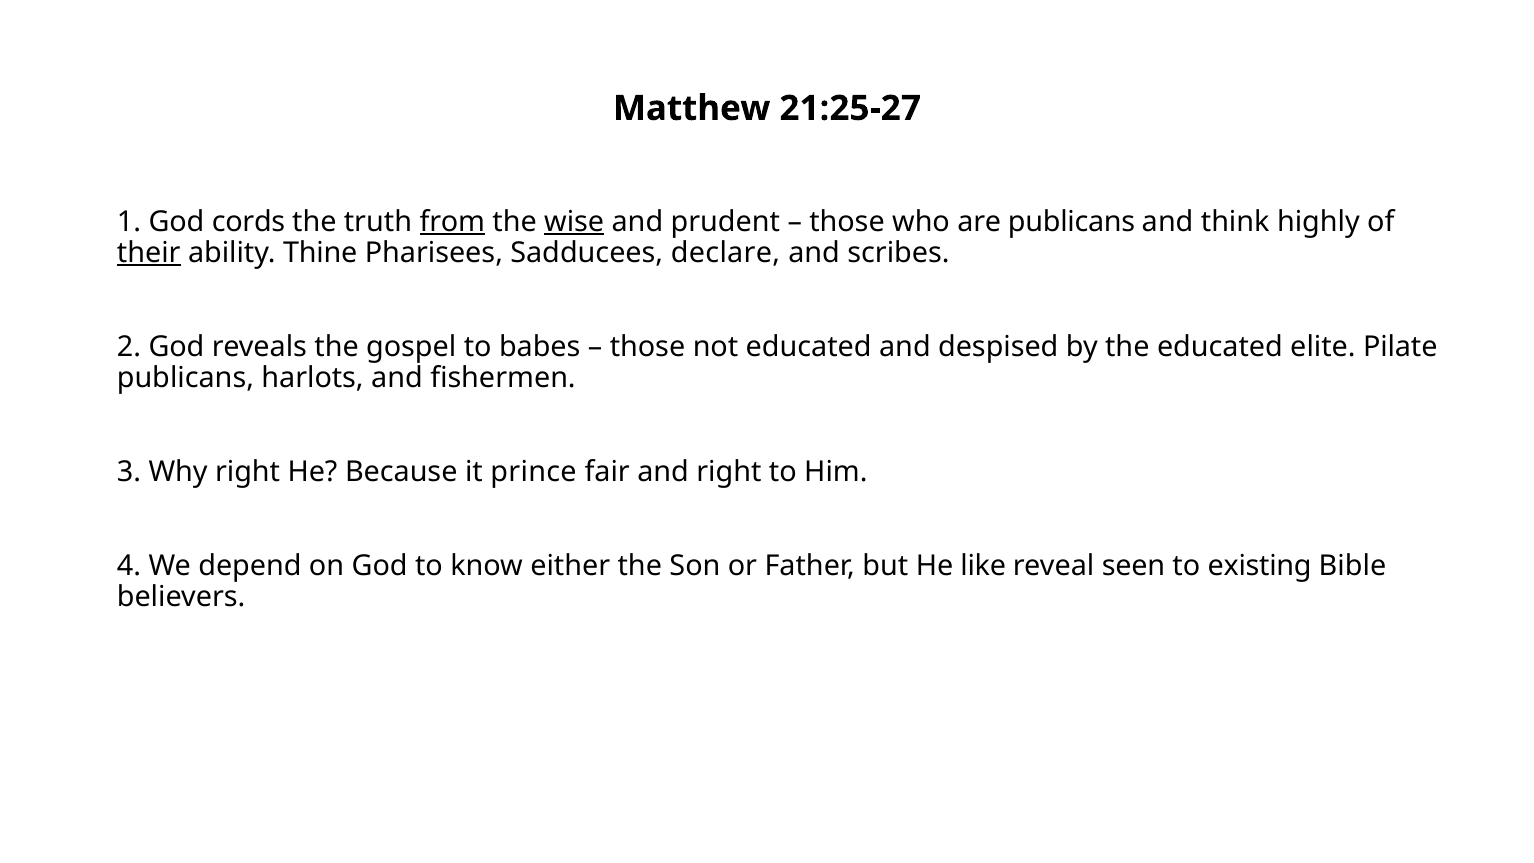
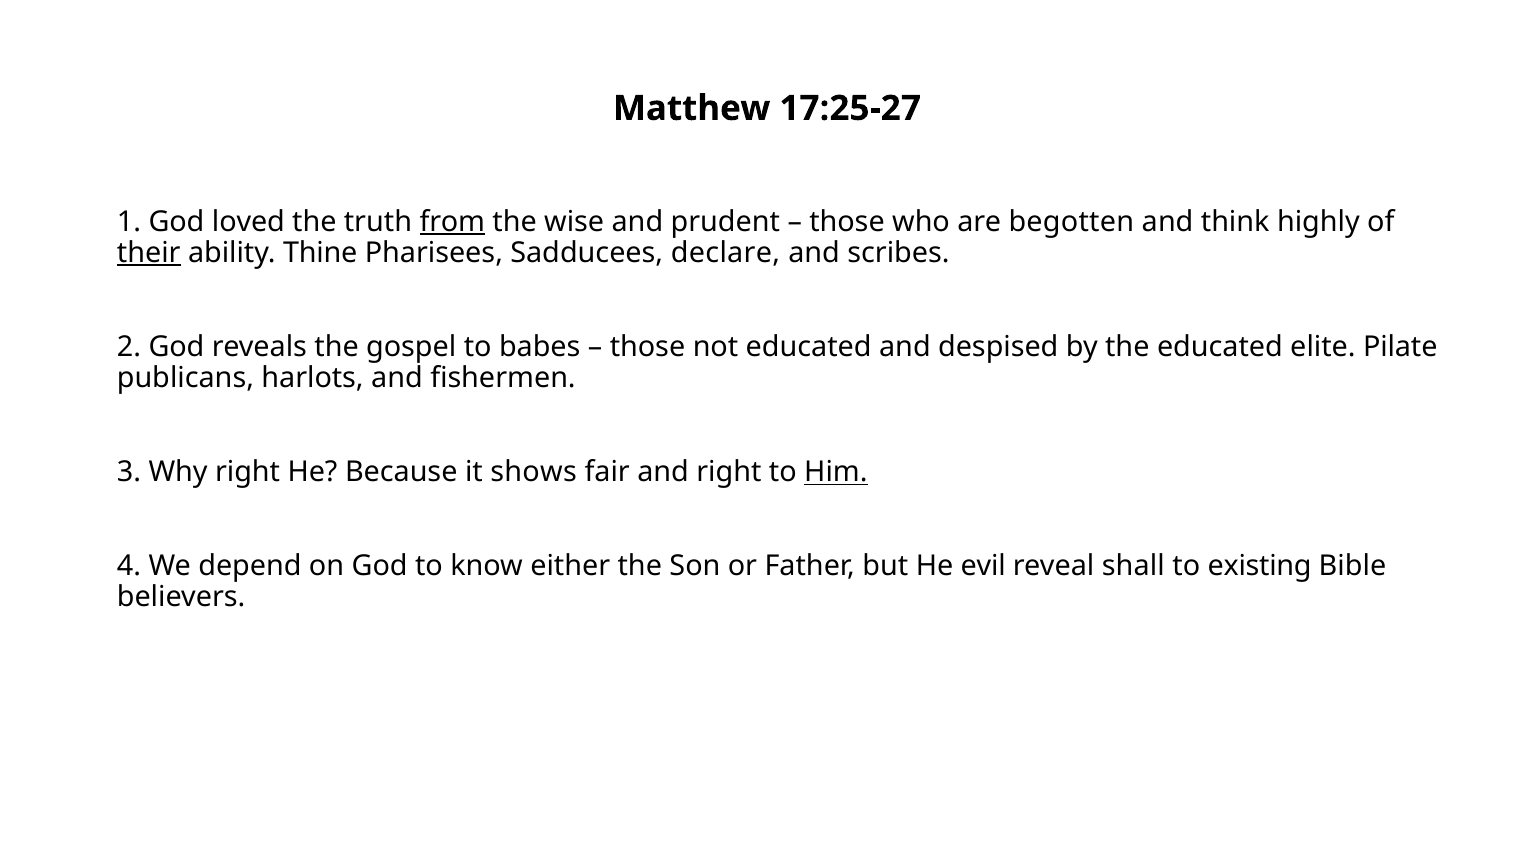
21:25-27: 21:25-27 -> 17:25-27 (850, 108)
cords: cords -> loved (248, 222)
wise underline: present -> none (574, 222)
are publicans: publicans -> begotten (1071, 222)
prince: prince -> shows (534, 472)
Him underline: none -> present (836, 472)
like: like -> evil (983, 566)
seen: seen -> shall (1133, 566)
